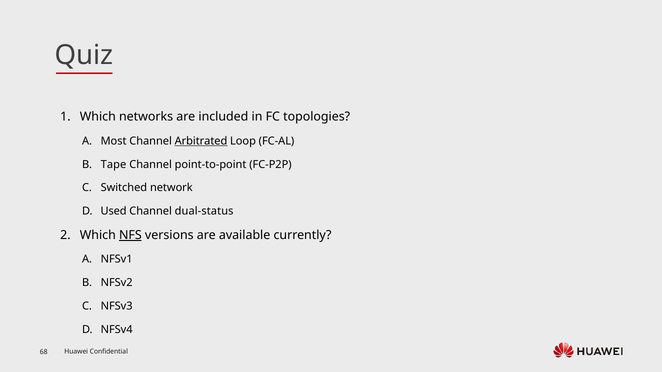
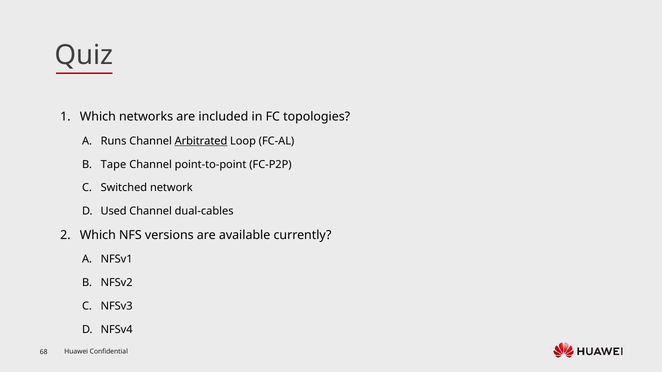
Most: Most -> Runs (114, 141)
dual-status: dual-status -> dual-cables (204, 211)
NFS underline: present -> none (130, 235)
